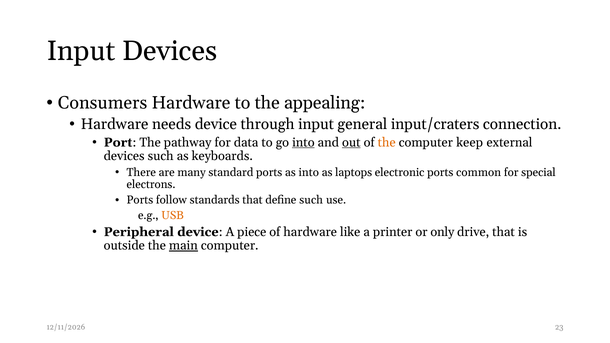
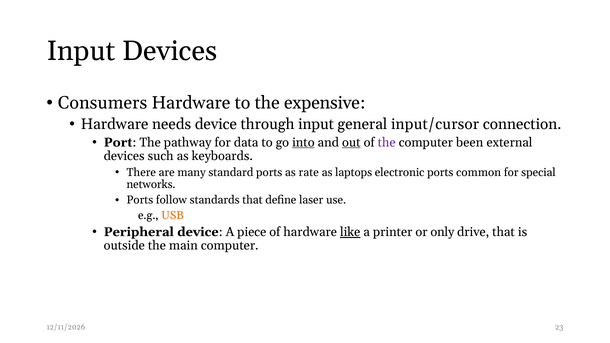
appealing: appealing -> expensive (325, 103)
input/craters: input/craters -> input/cursor (435, 124)
the colour: orange -> purple (387, 142)
keep: keep -> been (470, 142)
as into: into -> rate (309, 172)
electrons: electrons -> networks (151, 185)
define such: such -> laser (311, 200)
like underline: none -> present (350, 232)
main underline: present -> none (183, 246)
